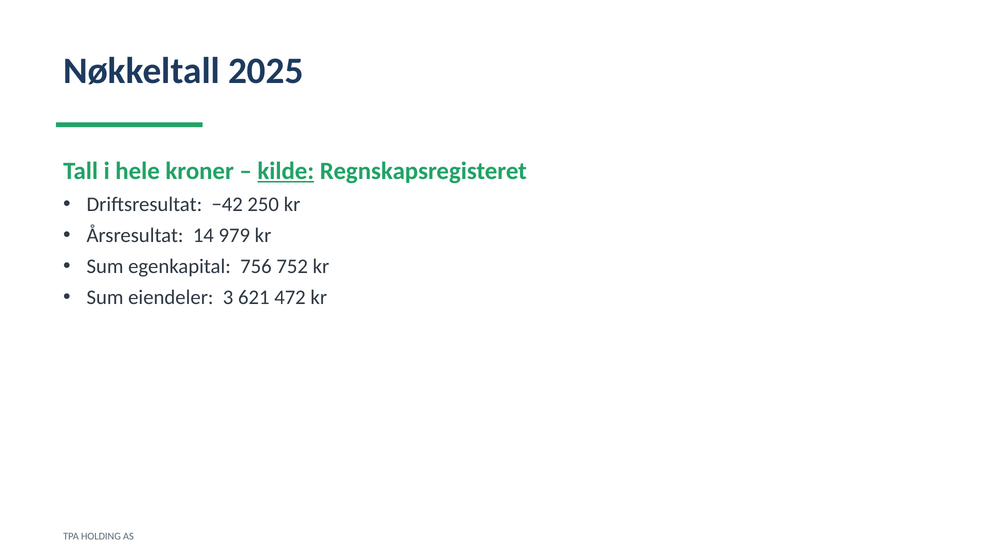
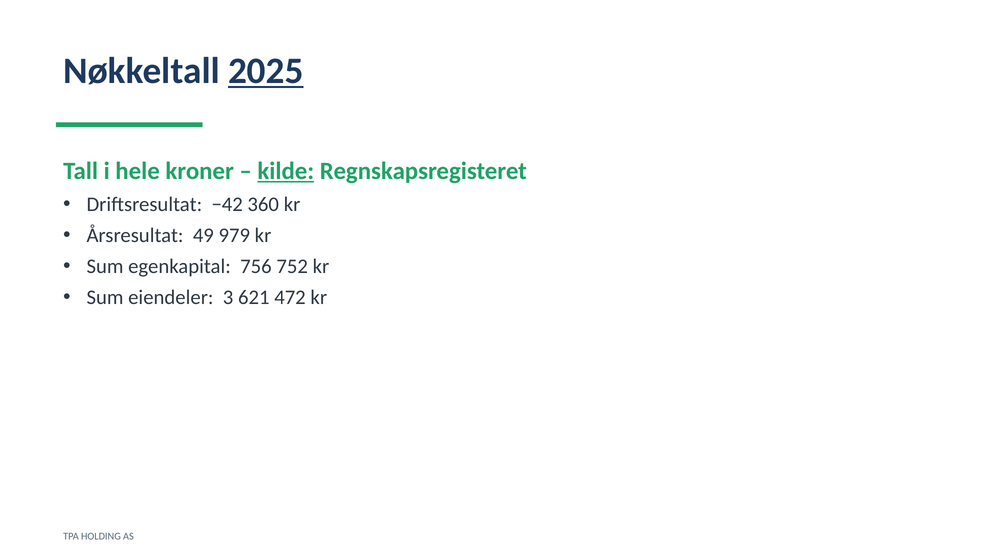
2025 underline: none -> present (266, 71)
250: 250 -> 360 (263, 204)
14: 14 -> 49 (203, 235)
